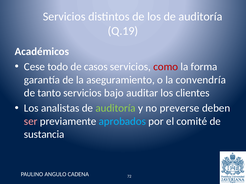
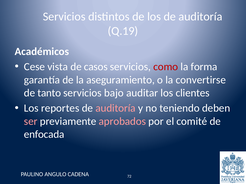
todo: todo -> vista (58, 67)
convendría: convendría -> convertirse (201, 80)
analistas: analistas -> reportes (60, 108)
auditoría colour: light green -> pink (116, 108)
preverse: preverse -> teniendo (180, 108)
aprobados colour: light blue -> pink (122, 122)
sustancia: sustancia -> enfocada (44, 135)
